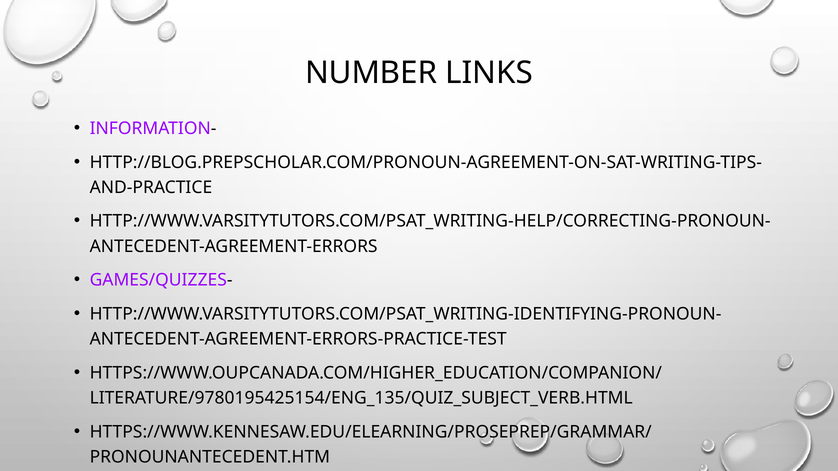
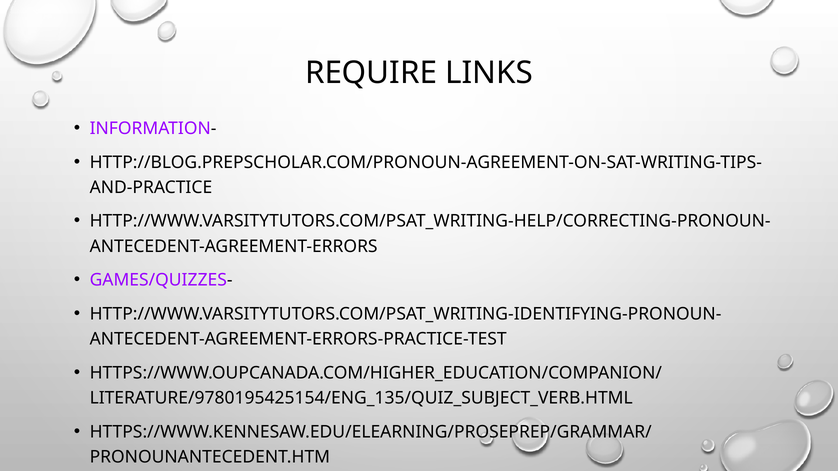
NUMBER: NUMBER -> REQUIRE (371, 73)
